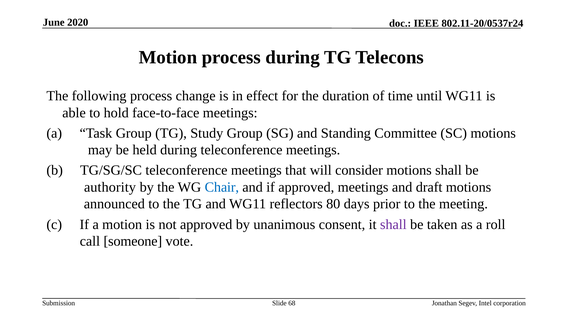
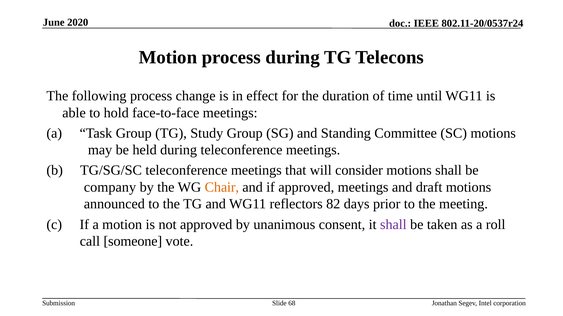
authority: authority -> company (110, 188)
Chair colour: blue -> orange (222, 188)
80: 80 -> 82 (333, 204)
